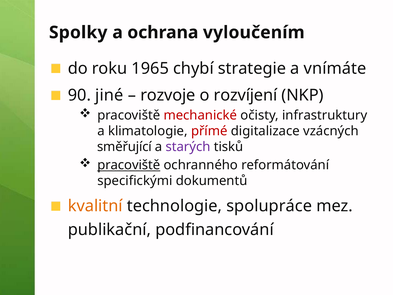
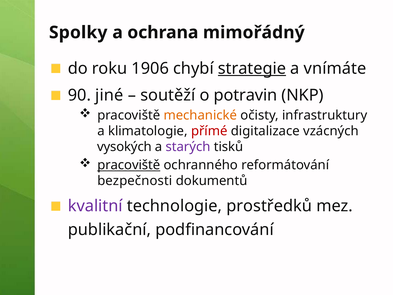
vyloučením: vyloučením -> mimořádný (254, 32)
1965: 1965 -> 1906 (150, 68)
strategie underline: none -> present (252, 68)
rozvoje: rozvoje -> soutěží (168, 95)
rozvíjení: rozvíjení -> potravin (245, 95)
mechanické colour: red -> orange (200, 115)
směřující: směřující -> vysokých (124, 147)
specifickými: specifickými -> bezpečnosti (135, 181)
kvalitní colour: orange -> purple (95, 206)
spolupráce: spolupráce -> prostředků (269, 206)
